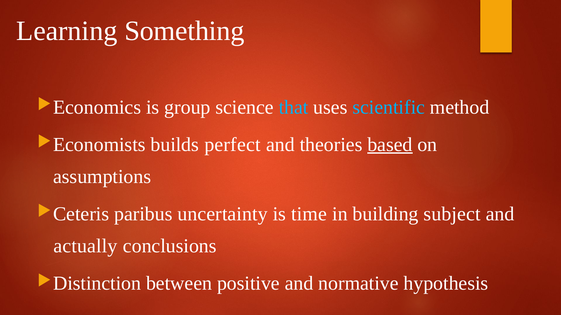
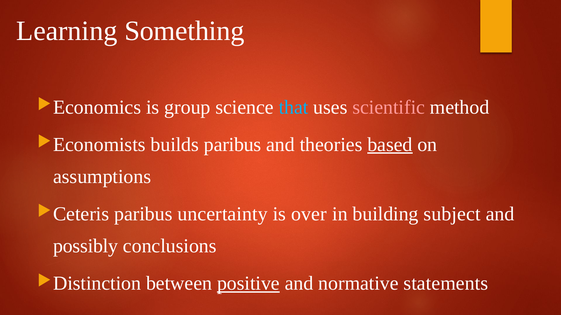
scientific colour: light blue -> pink (389, 107)
builds perfect: perfect -> paribus (233, 145)
time: time -> over (309, 214)
actually: actually -> possibly (86, 247)
positive underline: none -> present (248, 284)
hypothesis: hypothesis -> statements (446, 284)
